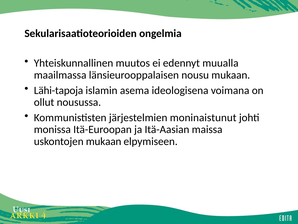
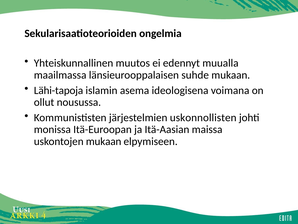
nousu: nousu -> suhde (195, 75)
moninaistunut: moninaistunut -> uskonnollisten (203, 117)
